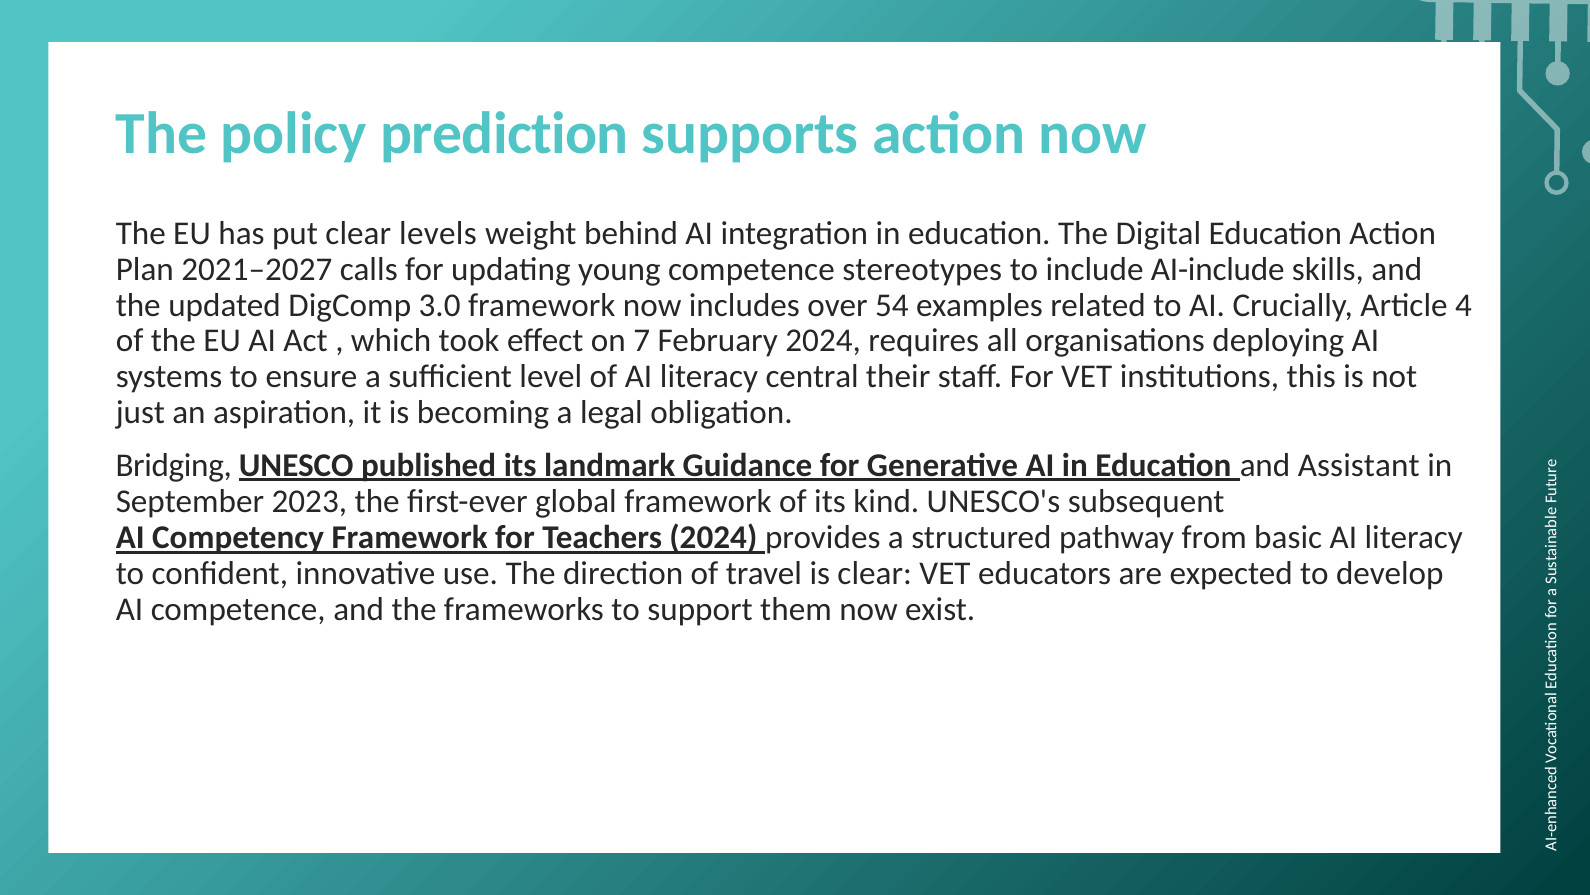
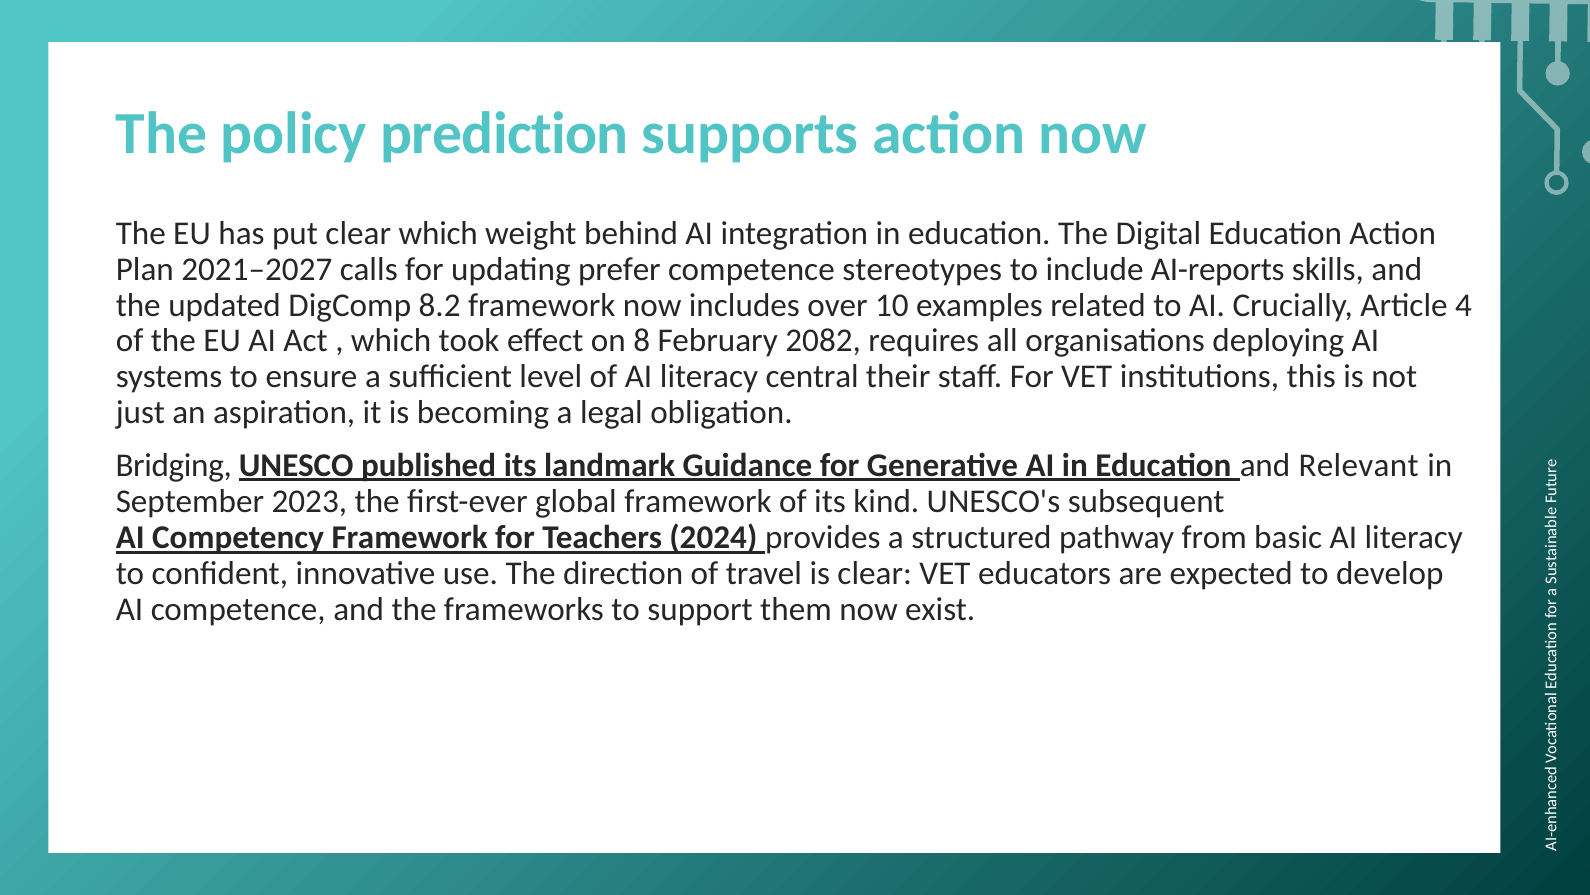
clear levels: levels -> which (438, 233)
young: young -> prefer (619, 269)
AI-include: AI-include -> AI-reports (1218, 269)
3.0: 3.0 -> 8.2 (440, 305)
54: 54 -> 10 (892, 305)
7: 7 -> 8 (642, 341)
February 2024: 2024 -> 2082 (823, 341)
Assistant: Assistant -> Relevant (1359, 465)
